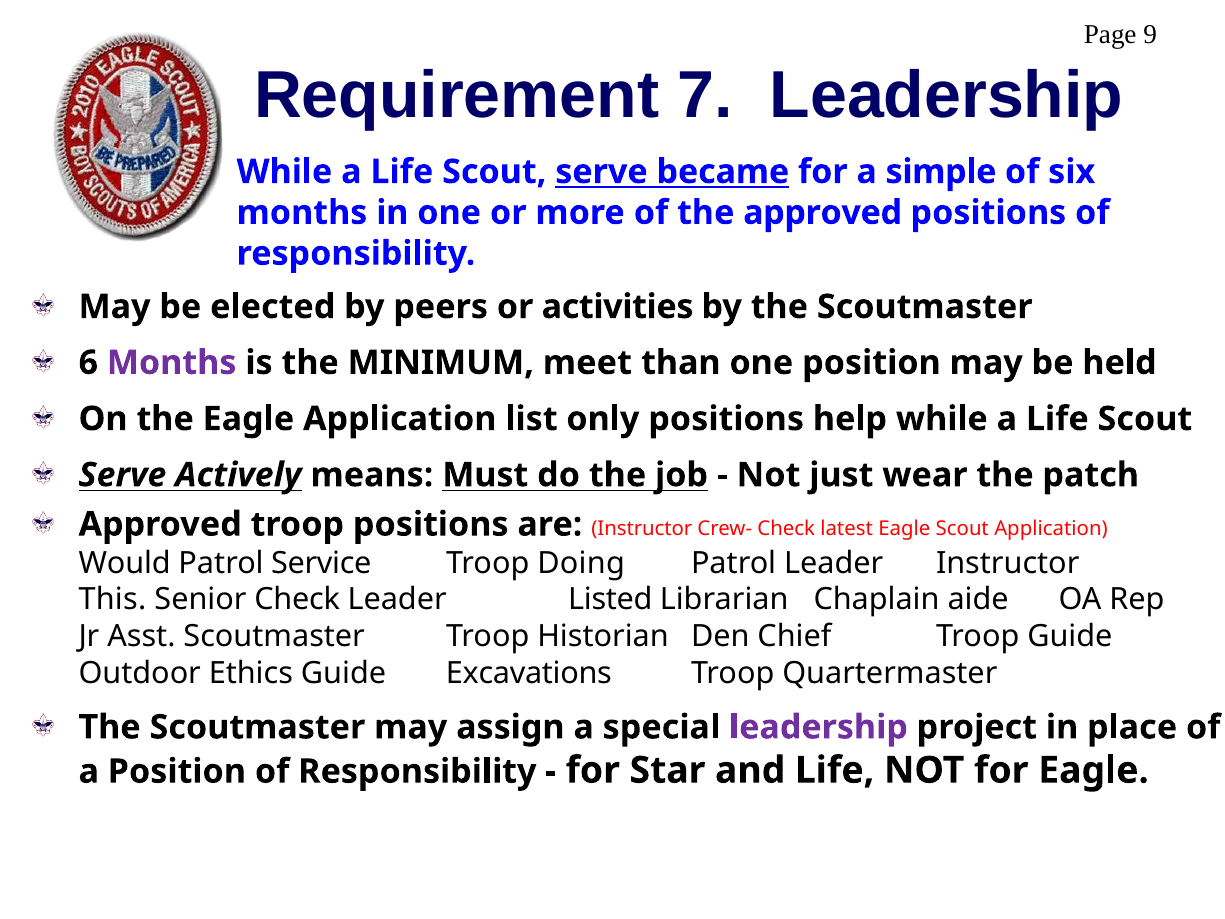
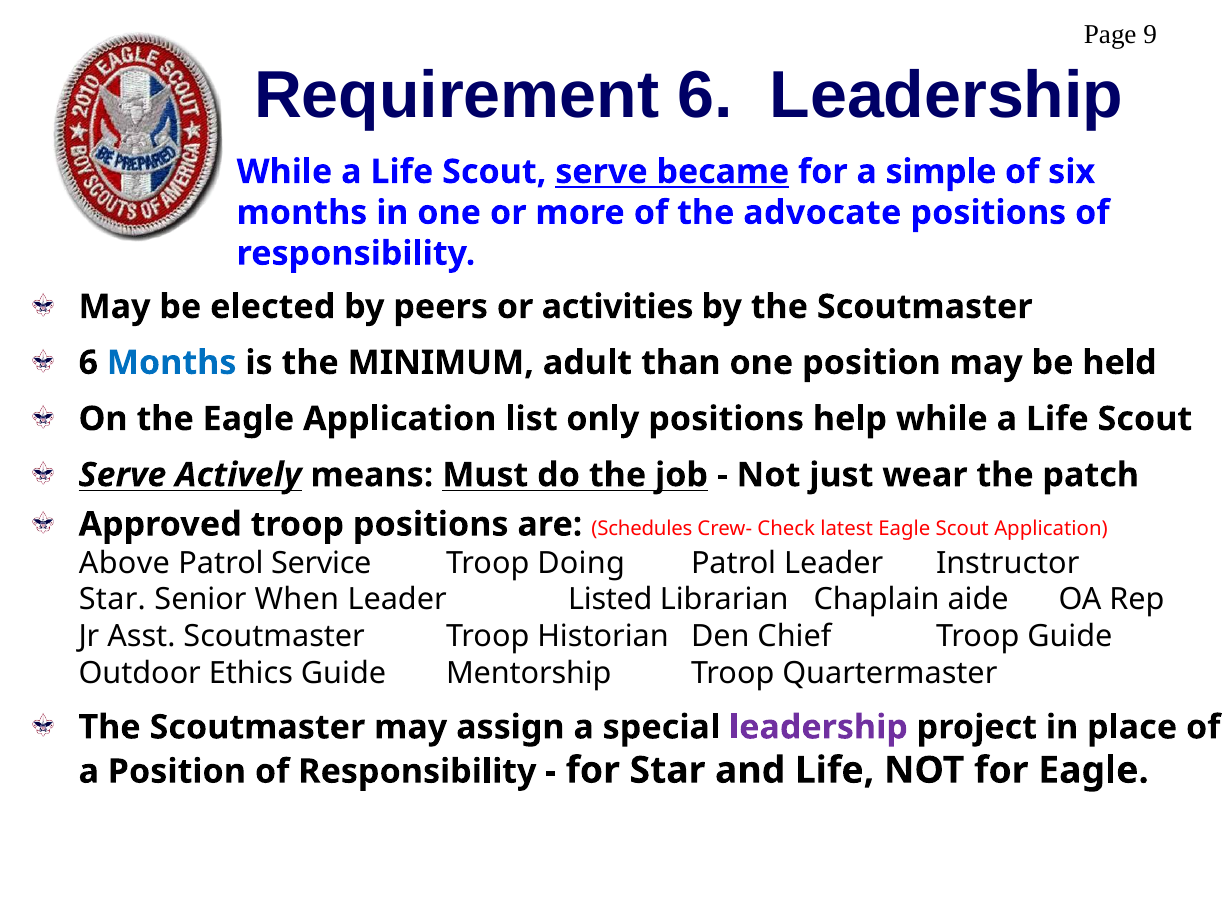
Requirement 7: 7 -> 6 (705, 96)
the approved: approved -> advocate (822, 213)
Months colour: purple -> blue (172, 363)
meet: meet -> adult (587, 363)
are Instructor: Instructor -> Schedules (642, 529)
Would: Would -> Above (124, 563)
This: This -> Star (112, 600)
Senior Check: Check -> When (297, 600)
Excavations: Excavations -> Mentorship (529, 673)
